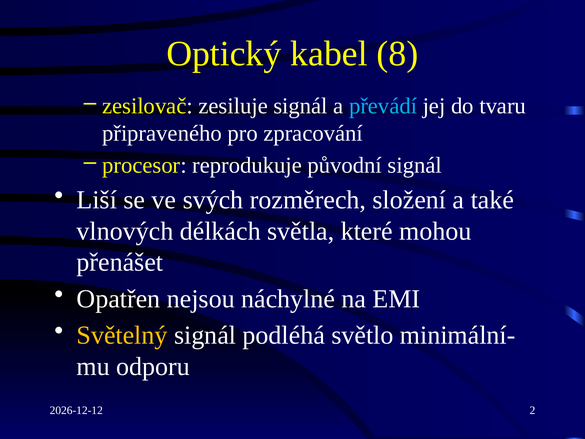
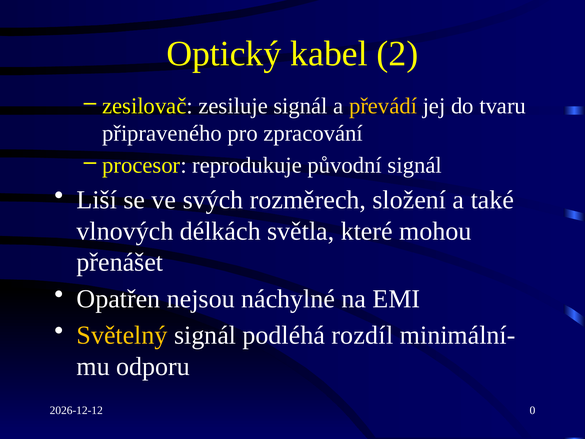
8: 8 -> 2 (397, 54)
převádí colour: light blue -> yellow (383, 106)
světlo: světlo -> rozdíl (362, 335)
2: 2 -> 0 (532, 410)
